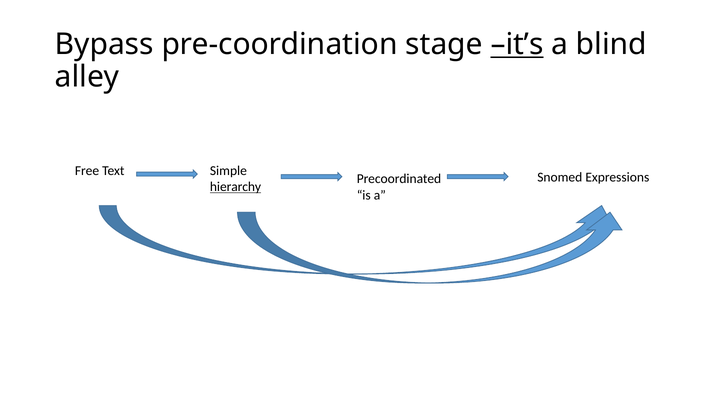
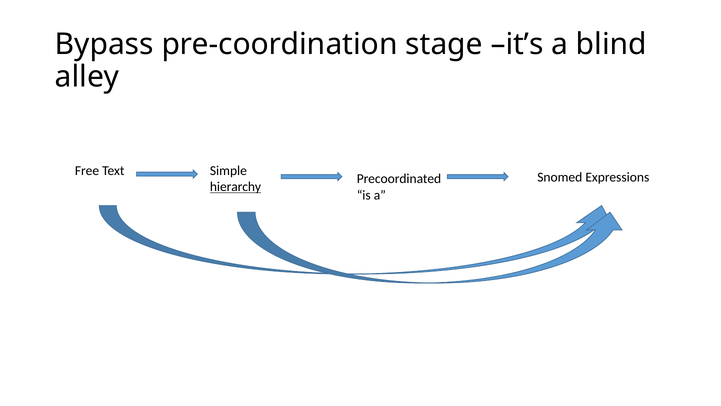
it’s underline: present -> none (517, 44)
